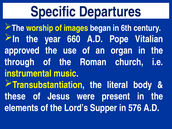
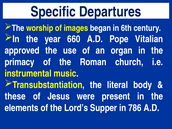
through: through -> primacy (20, 62)
576: 576 -> 786 (135, 108)
